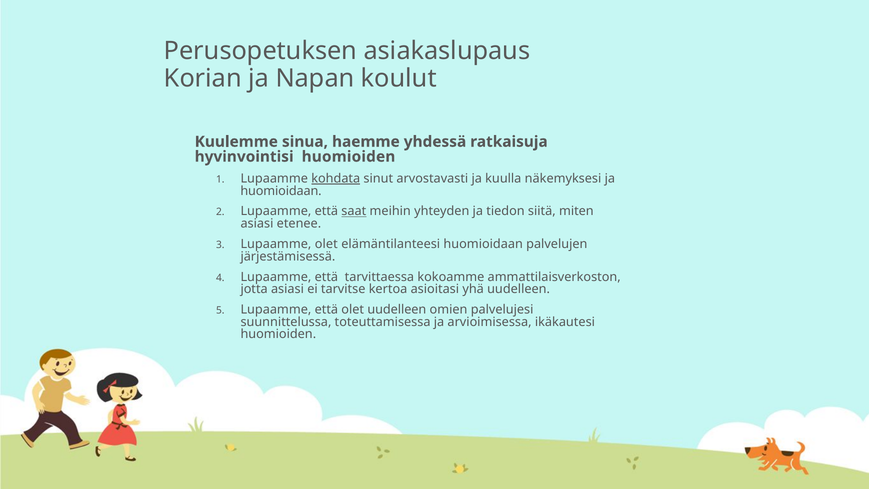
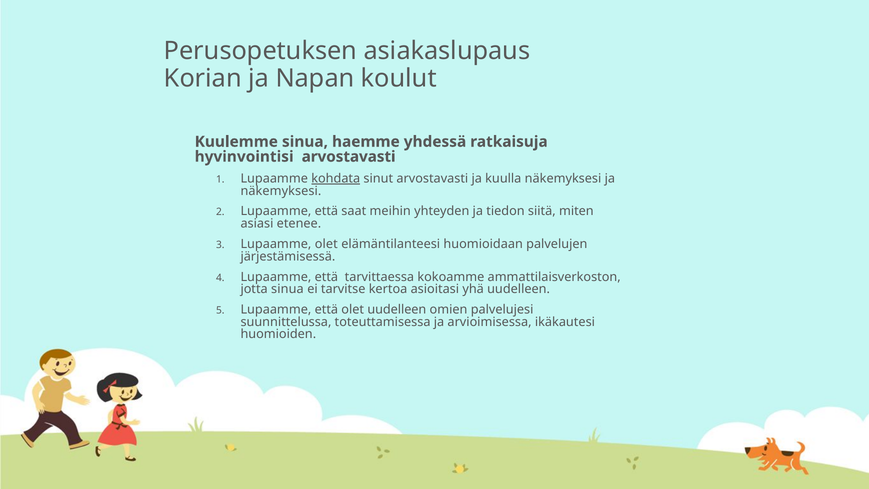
hyvinvointisi huomioiden: huomioiden -> arvostavasti (349, 157)
huomioidaan: huomioidaan -> näkemyksesi (281, 191)
saat underline: present -> none (354, 211)
jotta asiasi: asiasi -> sinua (287, 289)
